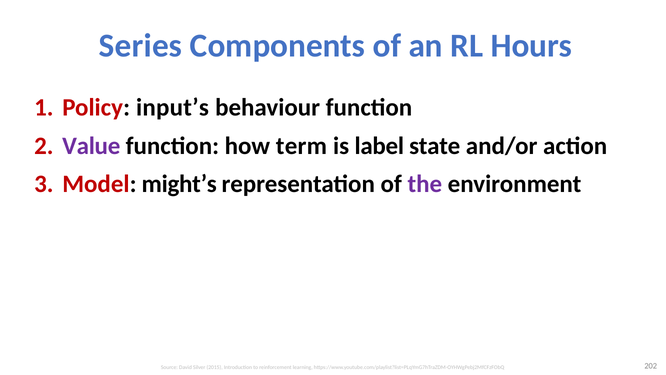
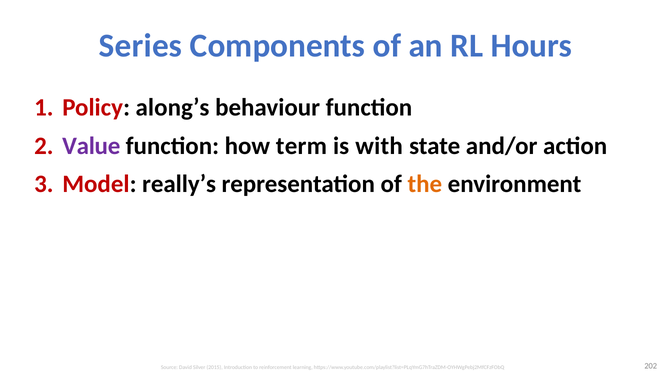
input’s: input’s -> along’s (173, 107)
label: label -> with (379, 146)
might’s: might’s -> really’s (179, 184)
the colour: purple -> orange (425, 184)
